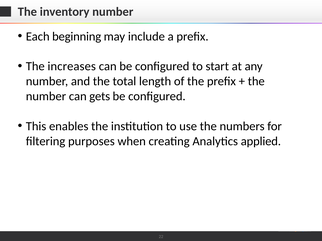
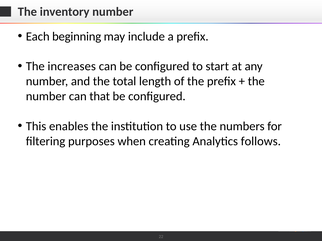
gets: gets -> that (100, 96)
applied: applied -> follows (261, 141)
